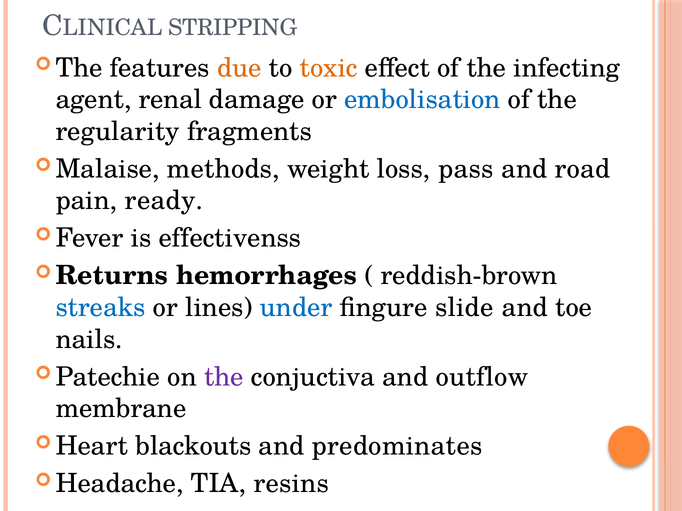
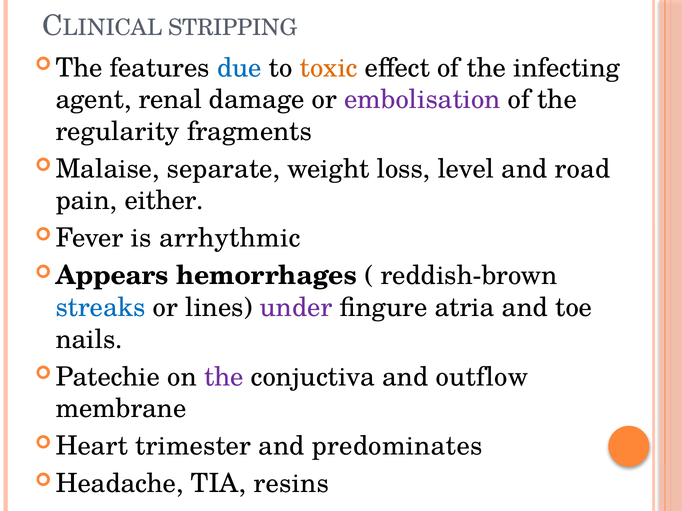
due colour: orange -> blue (239, 68)
embolisation colour: blue -> purple (422, 100)
methods: methods -> separate (223, 169)
pass: pass -> level (466, 169)
ready: ready -> either (164, 201)
effectivenss: effectivenss -> arrhythmic (230, 238)
Returns: Returns -> Appears (112, 276)
under colour: blue -> purple (296, 308)
slide: slide -> atria (465, 308)
blackouts: blackouts -> trimester (193, 447)
